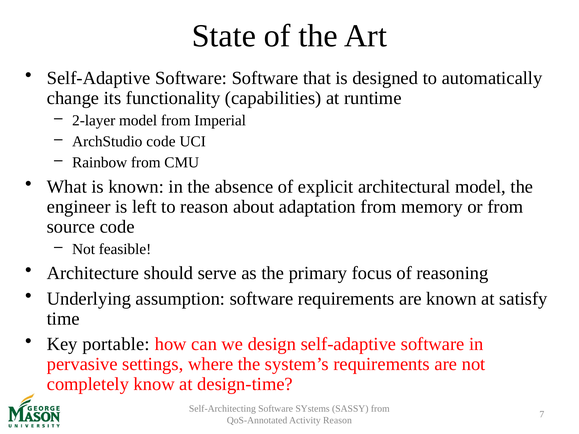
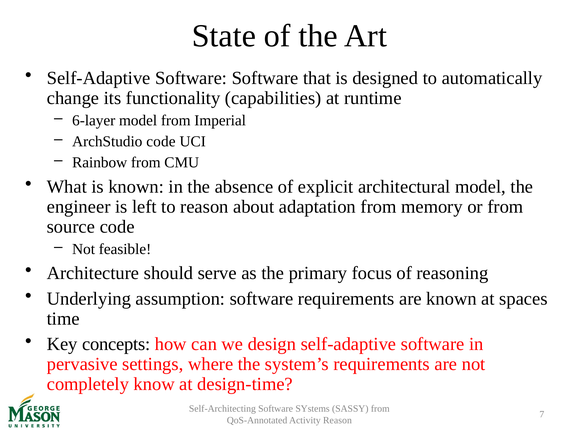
2-layer: 2-layer -> 6-layer (94, 120)
satisfy: satisfy -> spaces (523, 299)
portable: portable -> concepts (116, 344)
